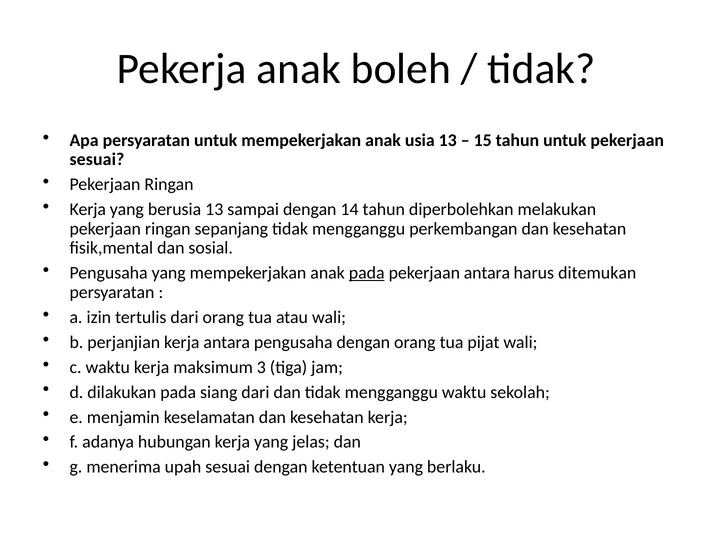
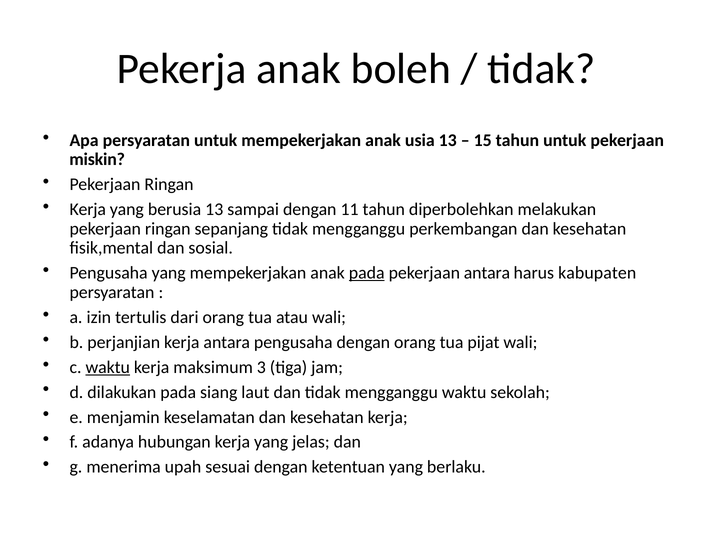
sesuai: sesuai -> miskin (97, 160)
14: 14 -> 11 (350, 209)
ditemukan: ditemukan -> kabupaten (597, 273)
waktu underline: none -> present (108, 367)
siang dari: dari -> laut (255, 392)
